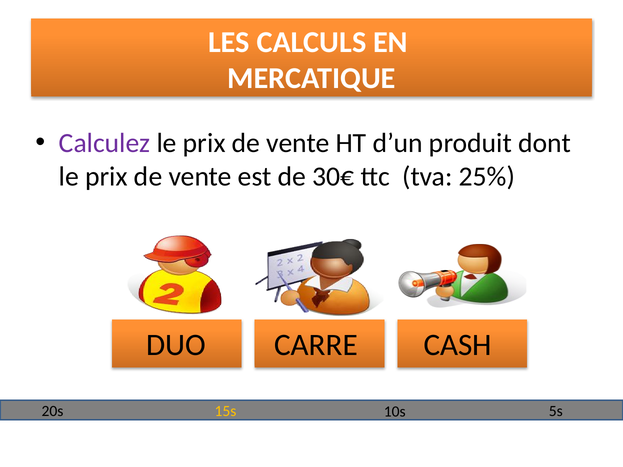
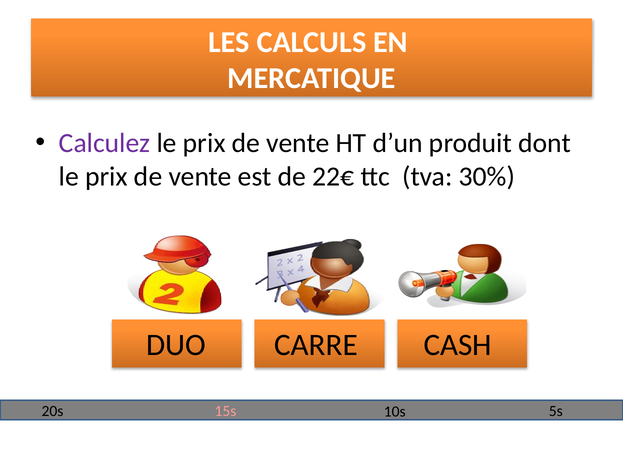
30€: 30€ -> 22€ (333, 177)
25%: 25% -> 30% (487, 177)
15s colour: yellow -> pink (225, 411)
